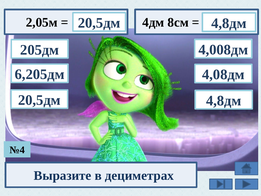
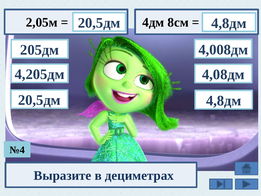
6,205дм: 6,205дм -> 4,205дм (40, 74)
